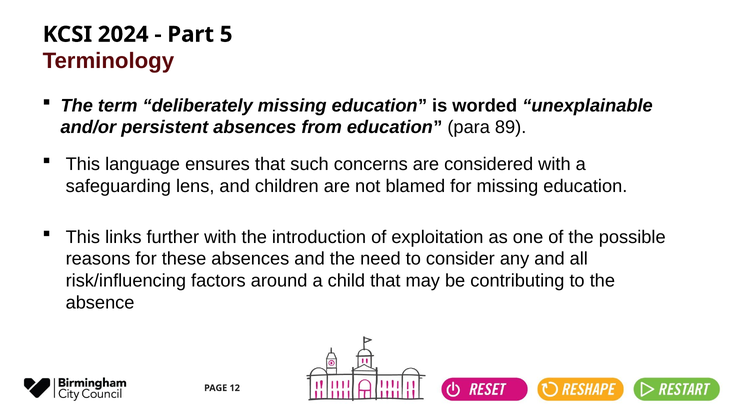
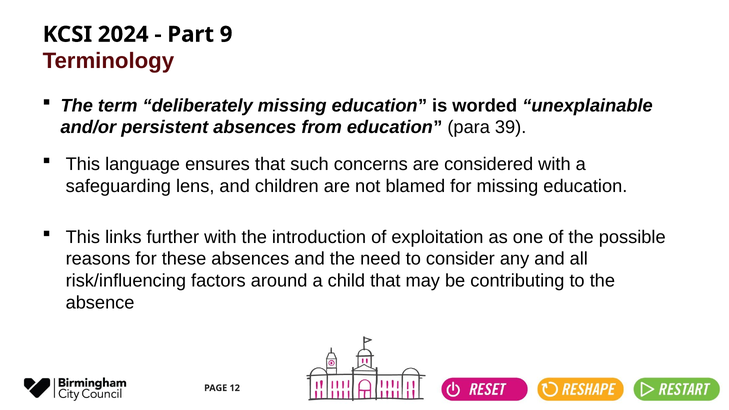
5: 5 -> 9 (226, 34)
89: 89 -> 39 (511, 127)
